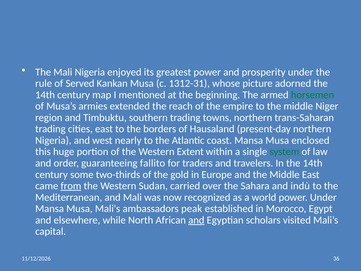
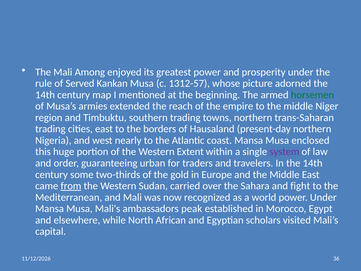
Mali Nigeria: Nigeria -> Among (90, 72)
1312-31: 1312-31 -> 1312-57 (189, 83)
system colour: green -> purple (284, 152)
fallito: fallito -> urban (153, 163)
indù: indù -> fight (300, 186)
and underline: present -> none (196, 220)
